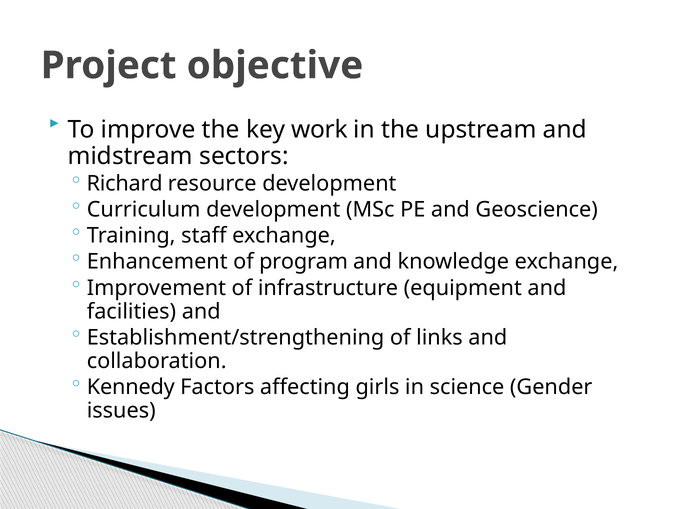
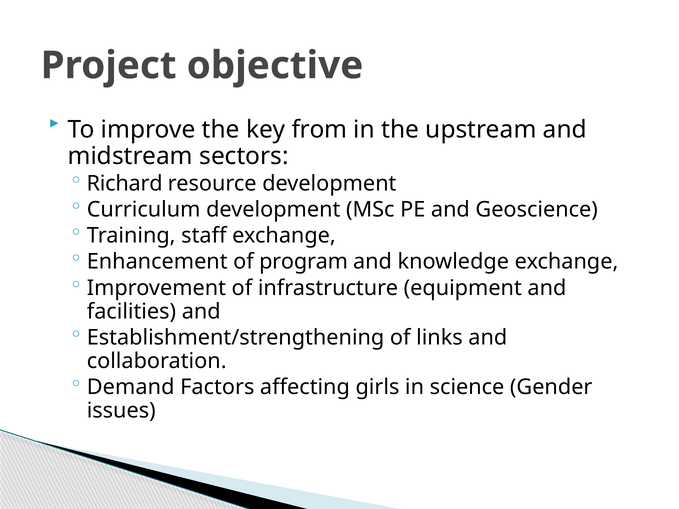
work: work -> from (319, 130)
Kennedy: Kennedy -> Demand (131, 387)
